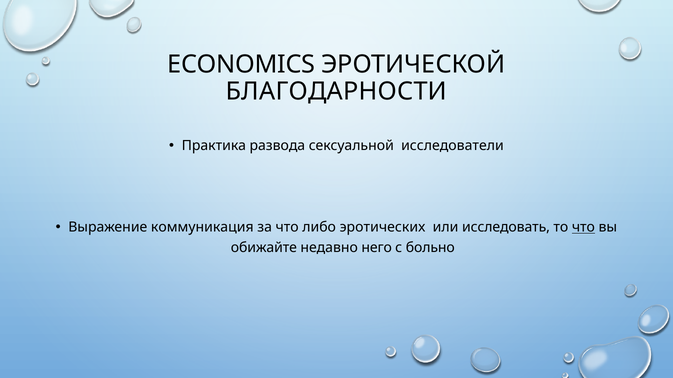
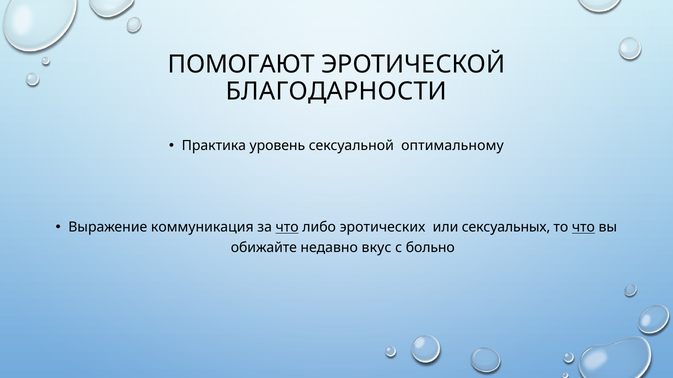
ECONOMICS: ECONOMICS -> ПОМОГАЮТ (241, 64)
развода: развода -> уровень (277, 146)
исследователи: исследователи -> оптимальному (452, 146)
что underline: none -> present (287, 228)
исследовать: исследовать -> сексуальных (506, 228)
него: него -> вкус (377, 248)
